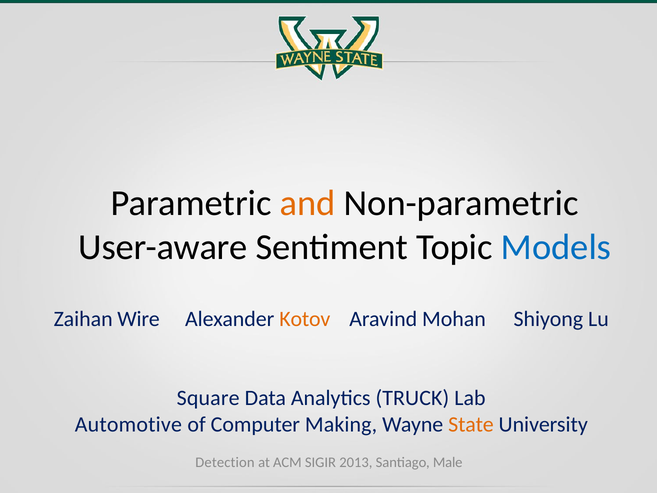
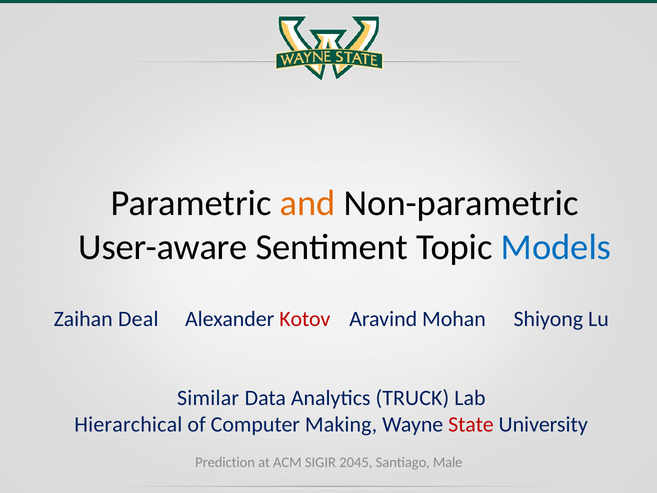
Wire: Wire -> Deal (138, 319)
Kotov colour: orange -> red (305, 319)
Square: Square -> Similar (208, 398)
Automotive: Automotive -> Hierarchical (128, 424)
State colour: orange -> red (471, 424)
Detection: Detection -> Prediction (225, 462)
2013: 2013 -> 2045 (356, 462)
